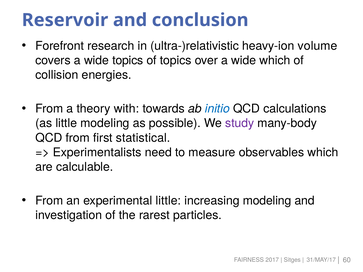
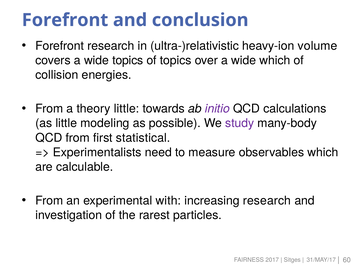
Reservoir: Reservoir -> Forefront (65, 20)
theory with: with -> little (126, 109)
initio colour: blue -> purple (217, 109)
experimental little: little -> with (168, 201)
increasing modeling: modeling -> research (267, 201)
